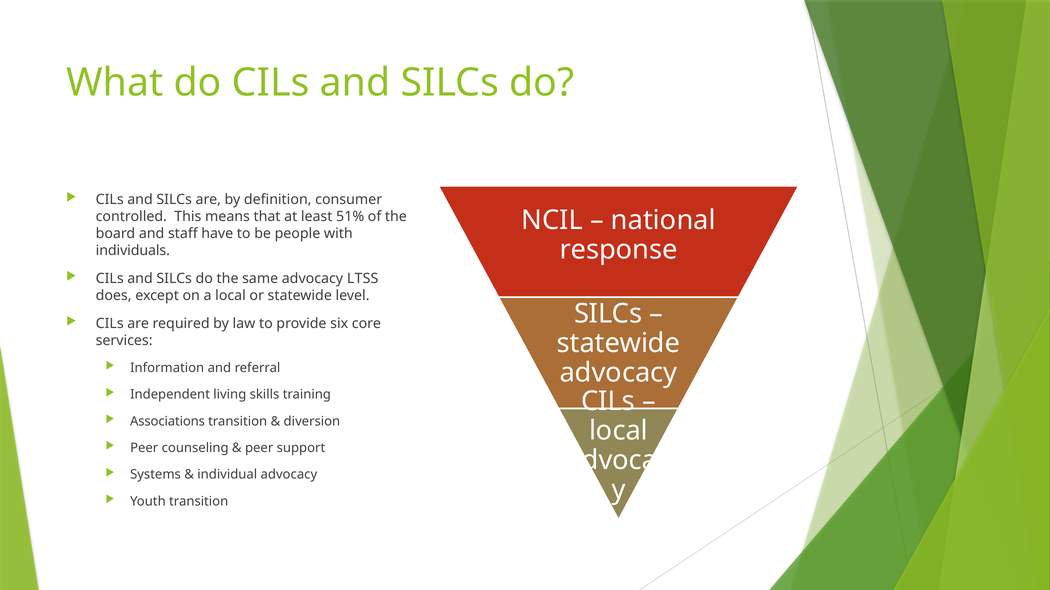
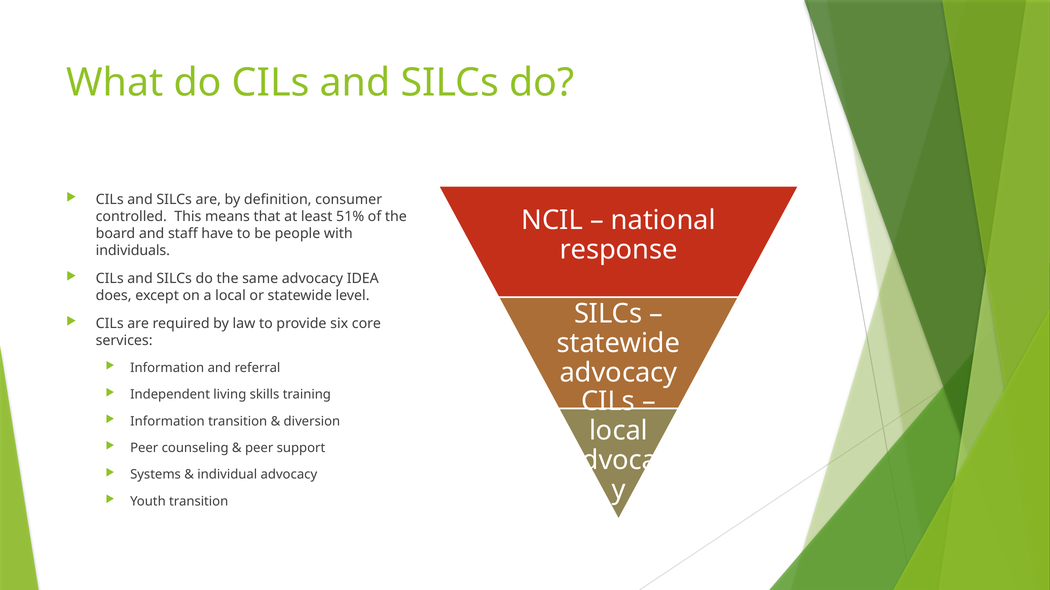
LTSS: LTSS -> IDEA (363, 279)
Associations: Associations -> Information (167, 422)
